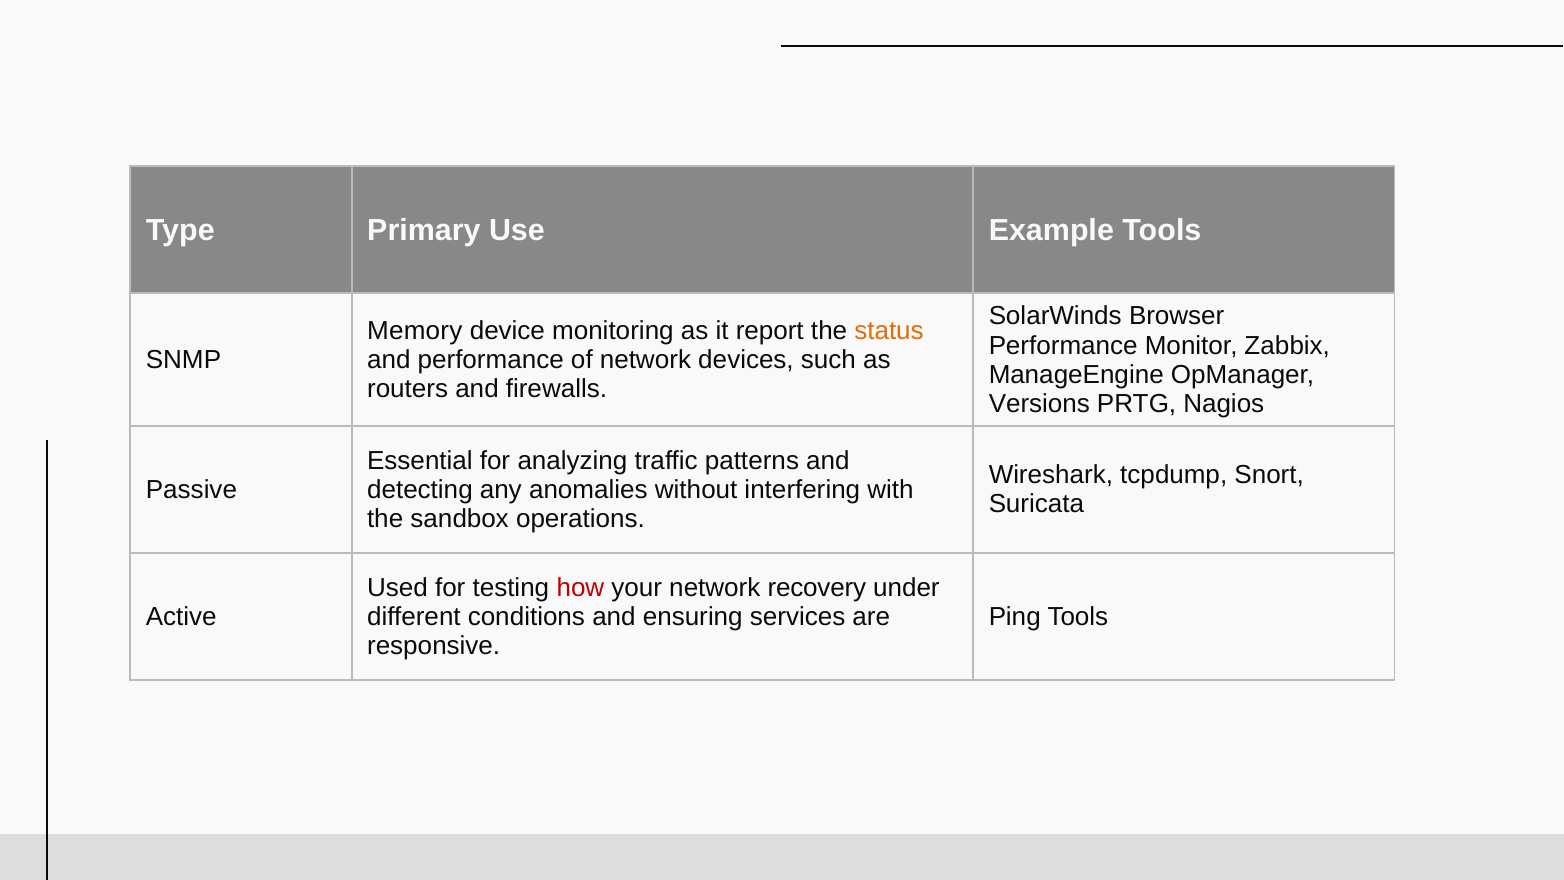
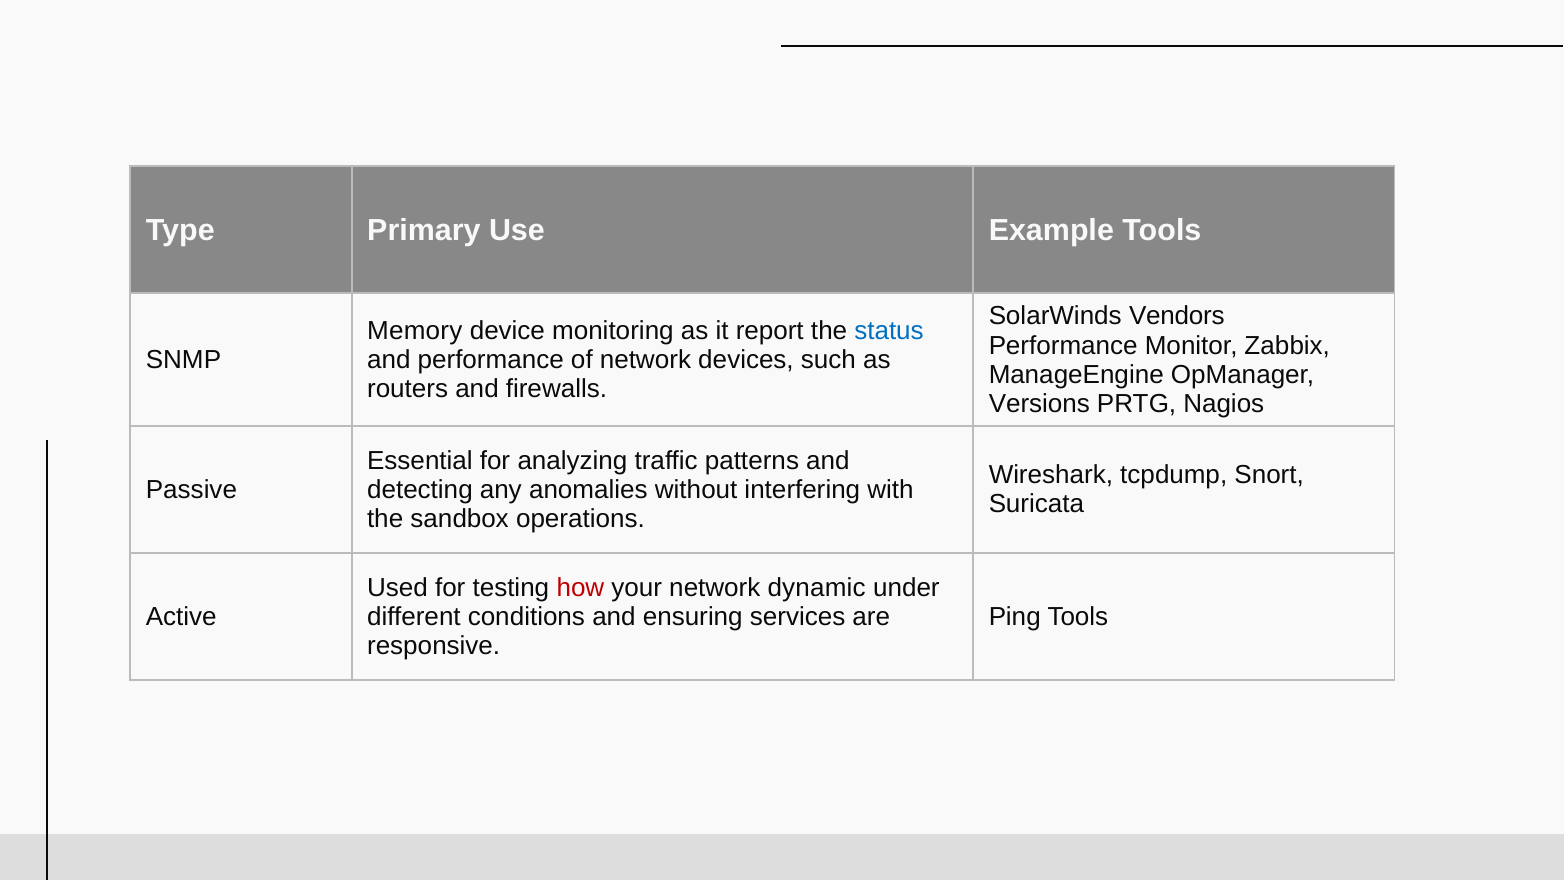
Browser: Browser -> Vendors (1177, 316)
status colour: orange -> blue (889, 331)
recovery: recovery -> dynamic (817, 588)
